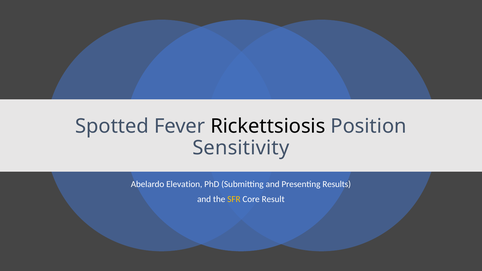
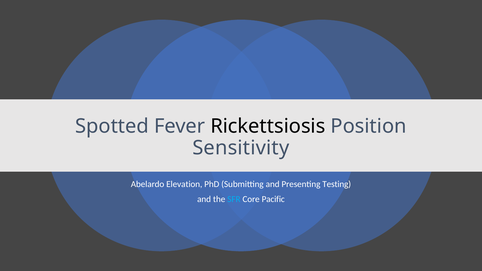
Results: Results -> Testing (337, 184)
SFR colour: yellow -> light blue (234, 199)
Result: Result -> Pacific (273, 199)
